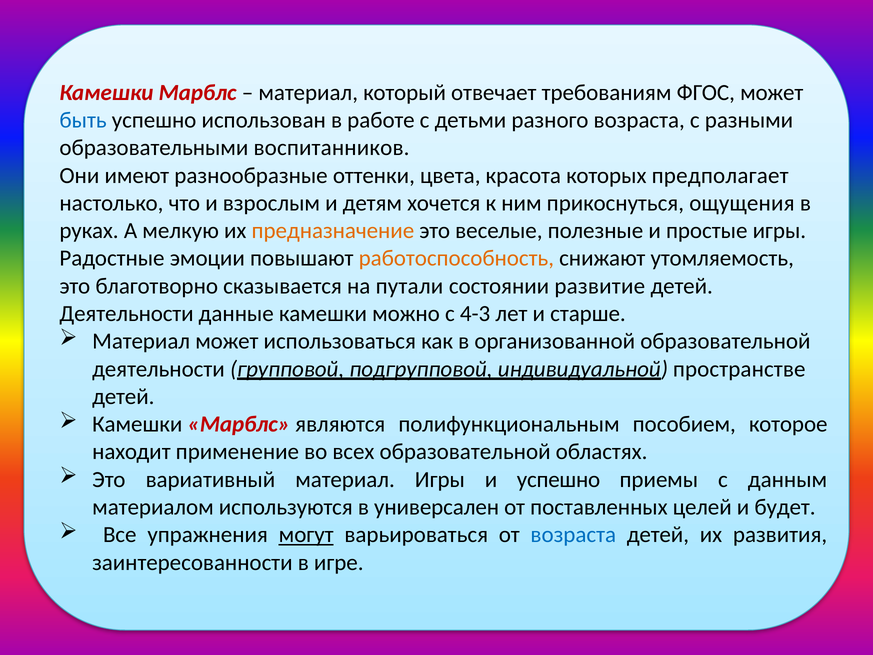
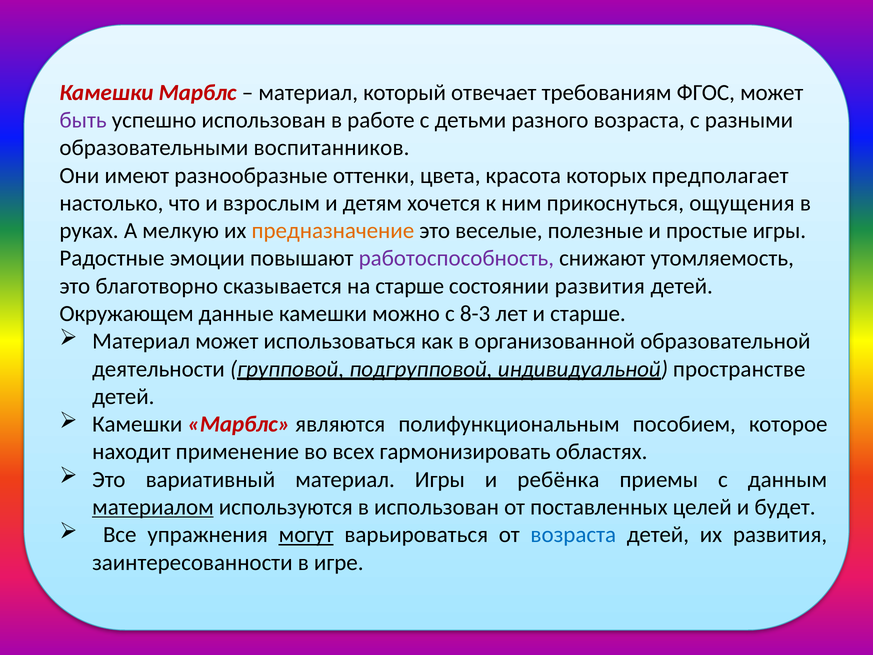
быть colour: blue -> purple (83, 120)
работоспособность colour: orange -> purple (456, 258)
на путали: путали -> старше (410, 286)
состоянии развитие: развитие -> развития (600, 286)
Деятельности: Деятельности -> Окружающем (127, 314)
4-3: 4-3 -> 8-3 (475, 314)
всех образовательной: образовательной -> гармонизировать (465, 452)
и успешно: успешно -> ребёнка (558, 479)
материалом underline: none -> present (153, 507)
в универсален: универсален -> использован (437, 507)
